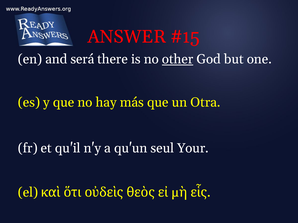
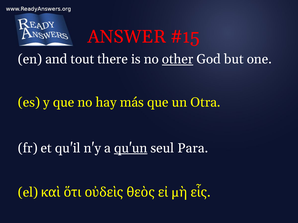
será: será -> tout (82, 59)
qu'un underline: none -> present (131, 148)
Your: Your -> Para (193, 148)
